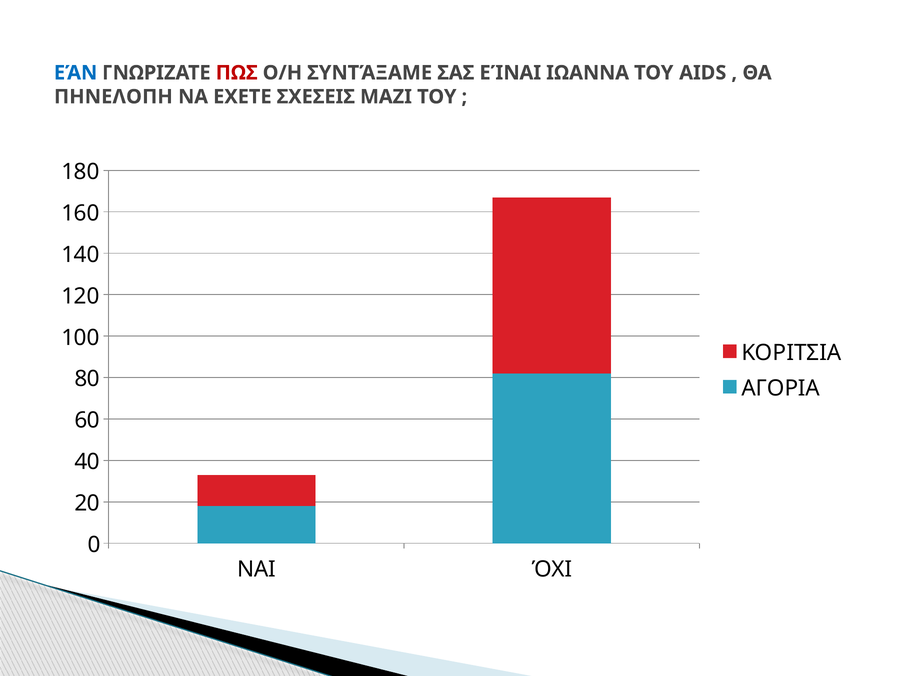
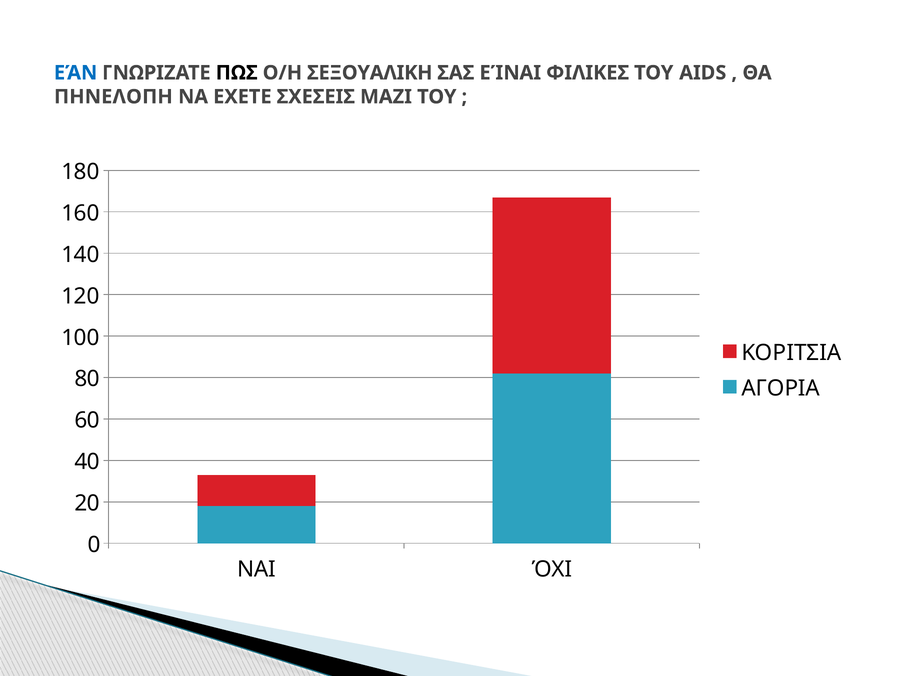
ΠΩΣ colour: red -> black (237, 73)
ΣΥΝΤΆΞΑΜΕ: ΣΥΝΤΆΞΑΜΕ -> ΣΕΞΟΥΑΛΙΚΗ (370, 73)
ΙΩΑΝΝΑ: ΙΩΑΝΝΑ -> ΦΙΛΙΚΕΣ (588, 73)
